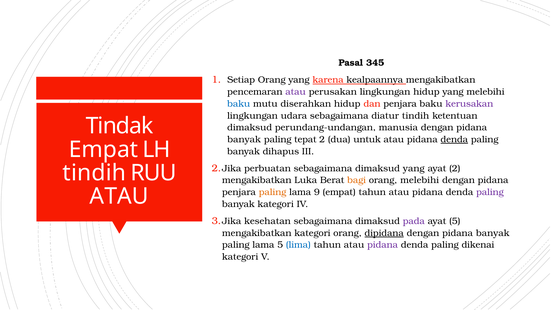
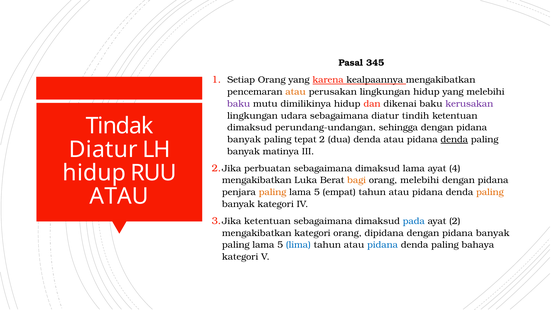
atau colour: purple -> orange (296, 92)
baku colour: blue -> purple (239, 104)
diserahkan: diserahkan -> dimilikinya (306, 104)
dan penjara: penjara -> dikenai (400, 104)
manusia: manusia -> sehingga (398, 128)
dua untuk: untuk -> denda (367, 139)
Empat: Empat -> Diatur (103, 149)
dihapus: dihapus -> matinya (281, 151)
dimaksud yang: yang -> lama (414, 168)
ayat 2: 2 -> 4 (455, 168)
tindih: tindih -> hidup (94, 173)
9: 9 -> 5 (317, 192)
paling colour: purple -> orange (490, 192)
kesehatan: kesehatan -> ketentuan (267, 221)
pada colour: purple -> blue (414, 221)
ayat 5: 5 -> 2 (455, 221)
dipidana underline: present -> none (384, 233)
pidana colour: purple -> blue (383, 245)
dikenai: dikenai -> bahaya (478, 245)
